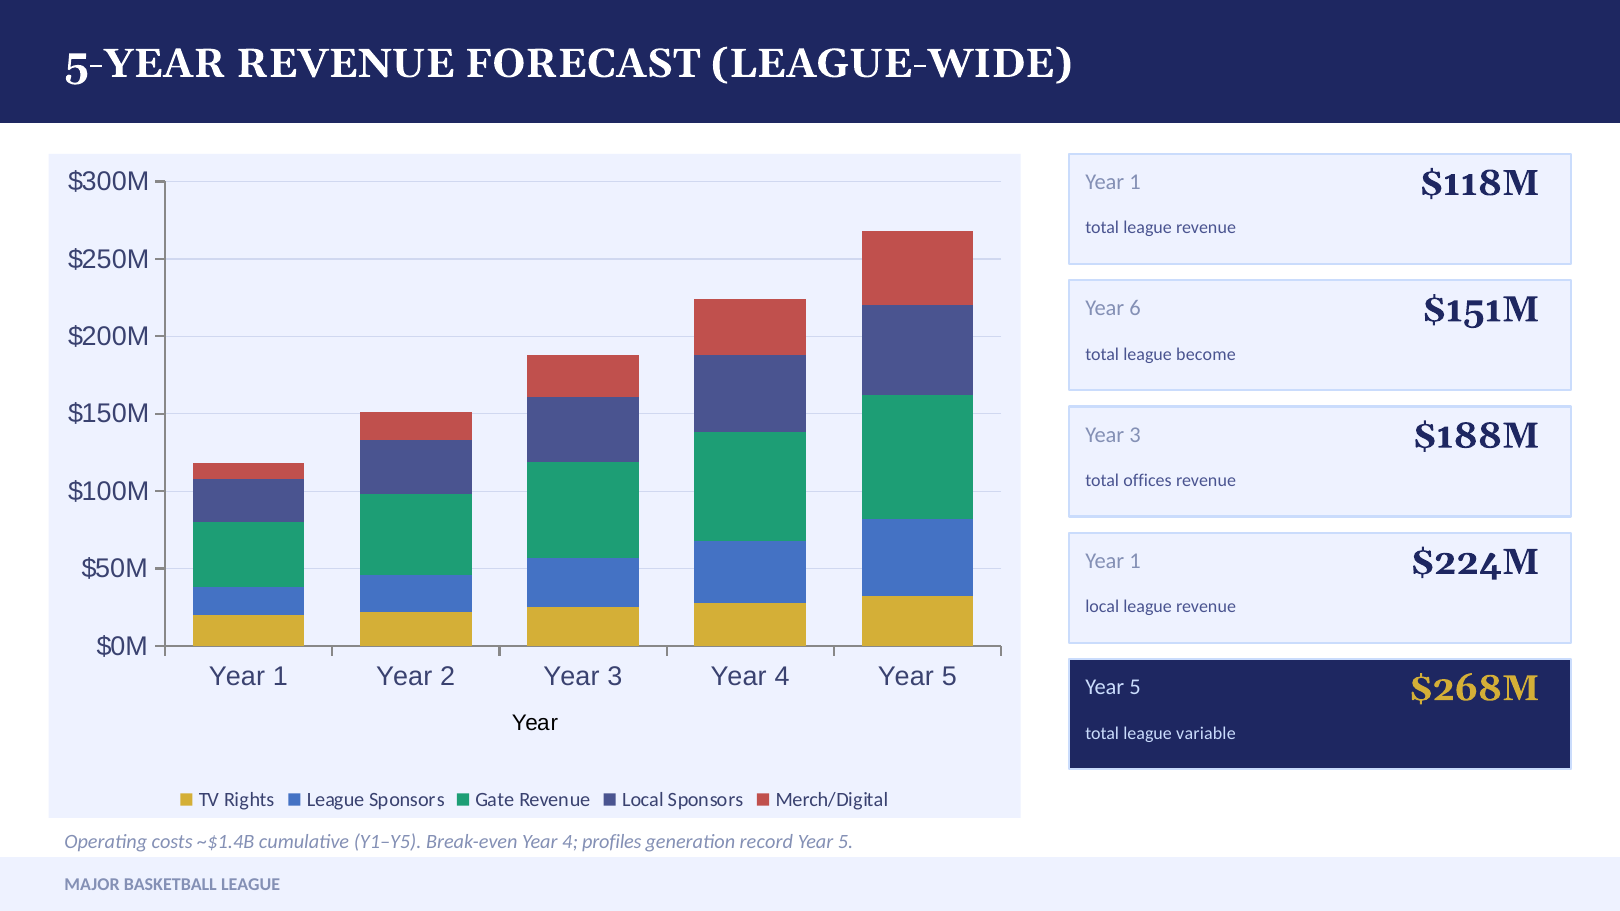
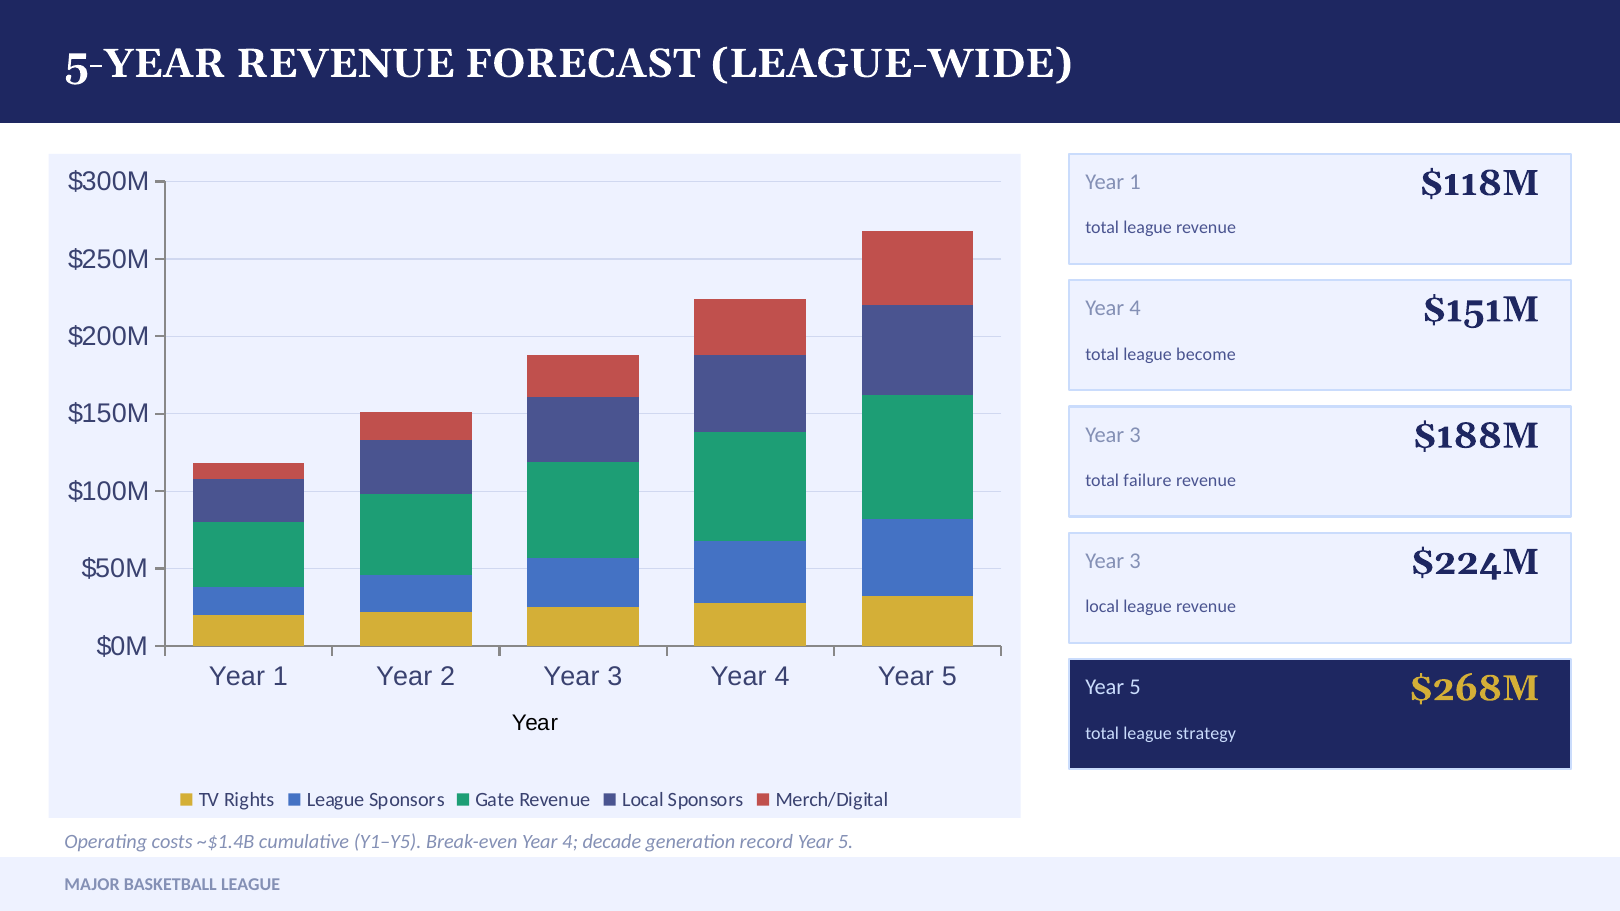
6: 6 -> 4 (1135, 309)
offices: offices -> failure (1147, 481)
1: 1 -> 3 (1135, 561)
variable: variable -> strategy (1206, 733)
profiles: profiles -> decade (612, 842)
